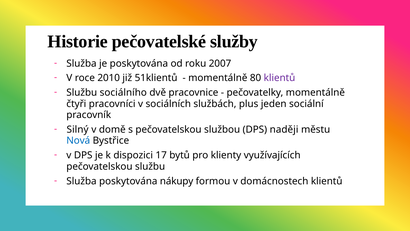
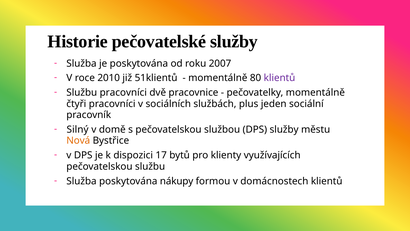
Službu sociálního: sociálního -> pracovníci (123, 93)
DPS naději: naději -> služby (284, 129)
Nová colour: blue -> orange (78, 141)
